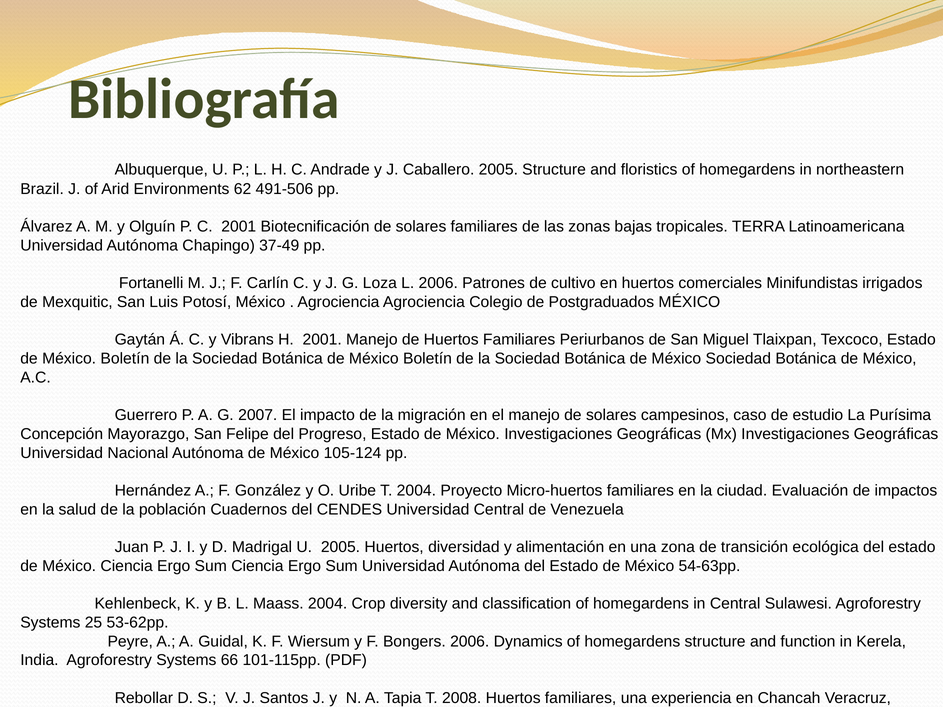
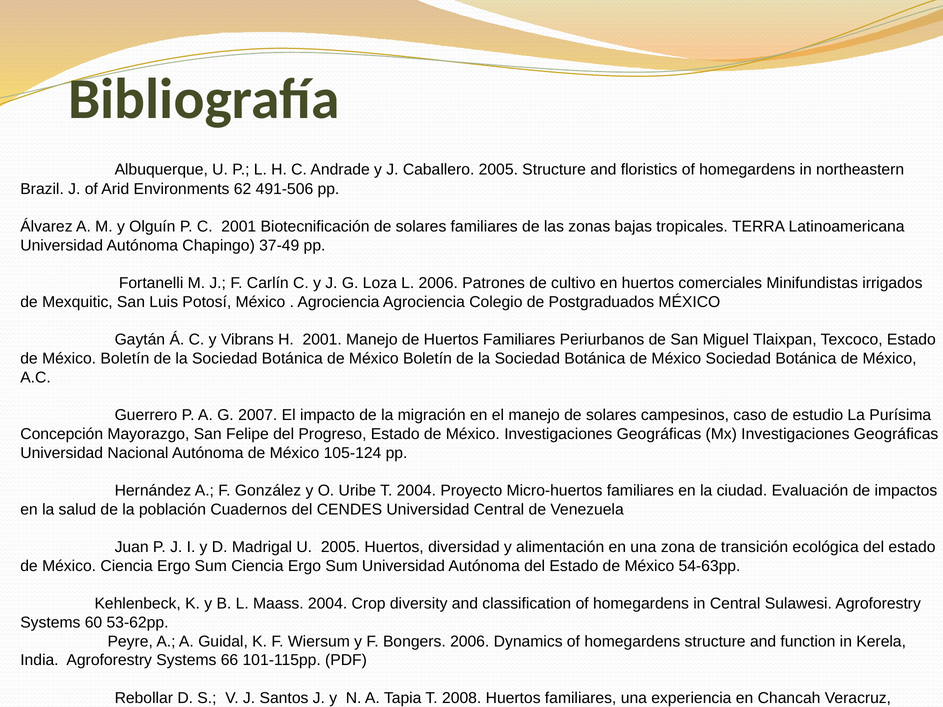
25: 25 -> 60 (94, 623)
